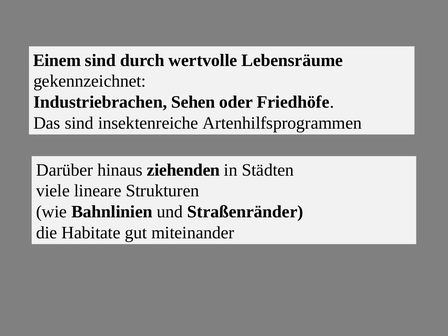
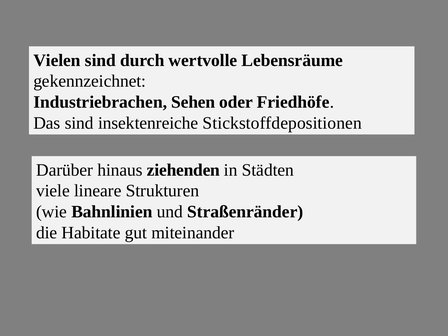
Einem: Einem -> Vielen (57, 60)
Artenhilfsprogrammen: Artenhilfsprogrammen -> Stickstoffdepositionen (282, 123)
